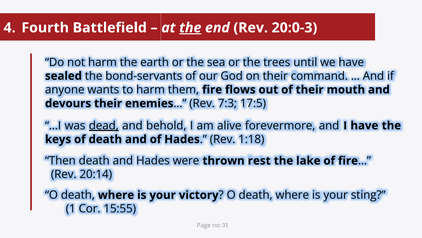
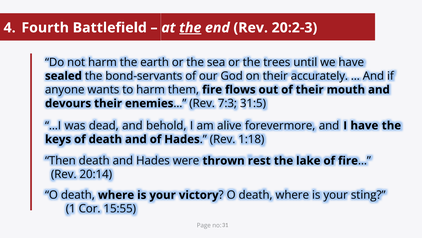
20:0-3: 20:0-3 -> 20:2-3 (294, 28)
command: command -> accurately (319, 76)
17:5: 17:5 -> 31:5 (253, 103)
dead underline: present -> none (104, 126)
